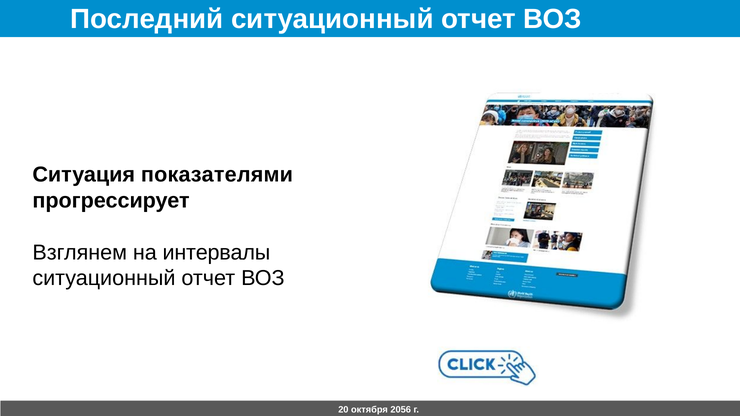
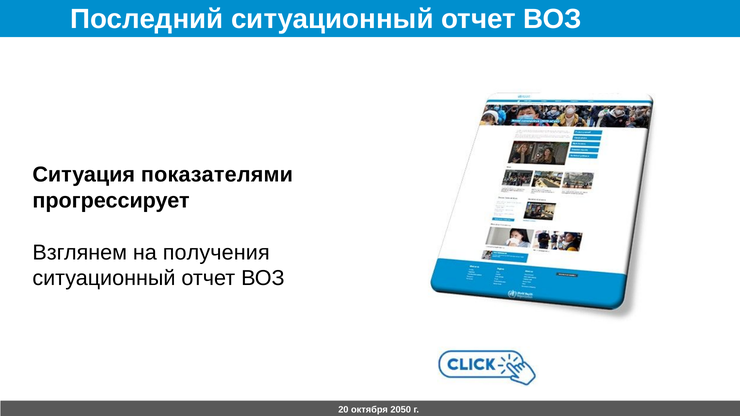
интервалы: интервалы -> получения (216, 253)
2056: 2056 -> 2050 (401, 410)
